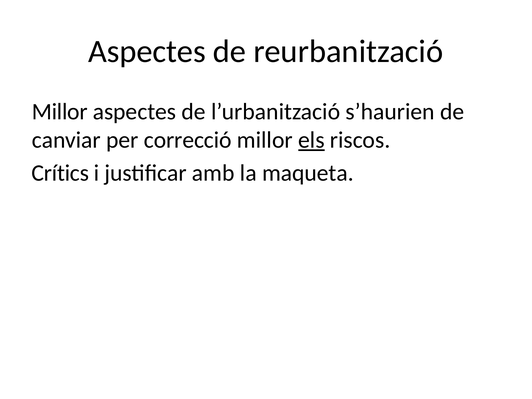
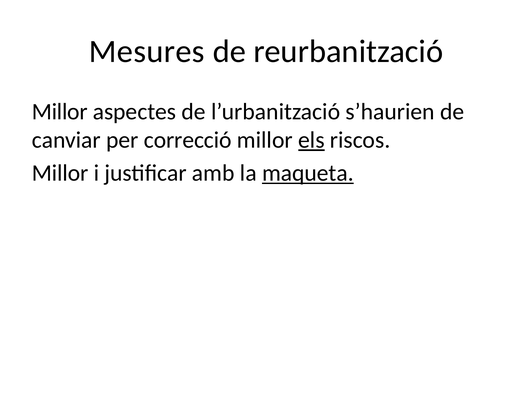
Aspectes: Aspectes -> Mesures (147, 51)
Crítics: Crítics -> Millor (60, 173)
maqueta underline: none -> present (308, 173)
